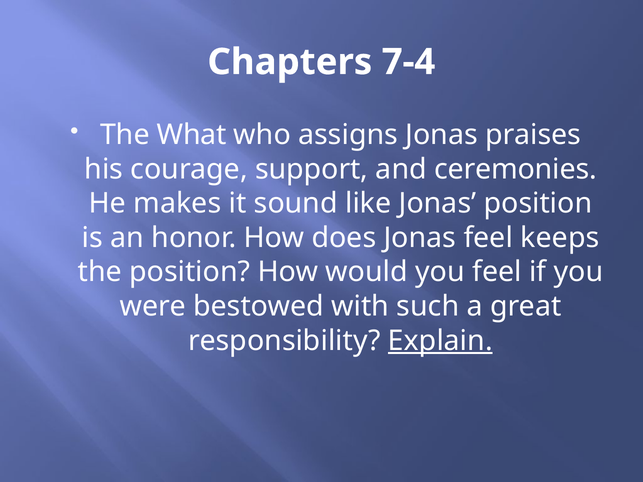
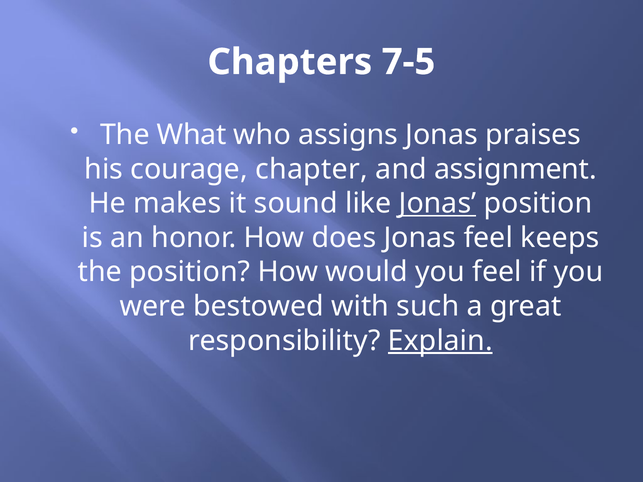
7-4: 7-4 -> 7-5 (408, 62)
support: support -> chapter (311, 169)
ceremonies: ceremonies -> assignment (515, 169)
Jonas underline: none -> present (437, 204)
